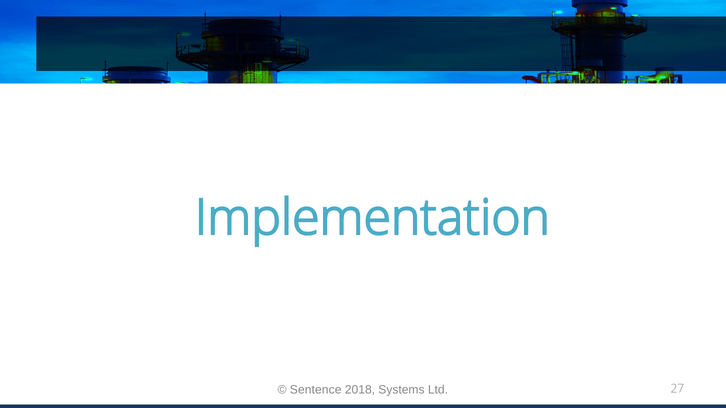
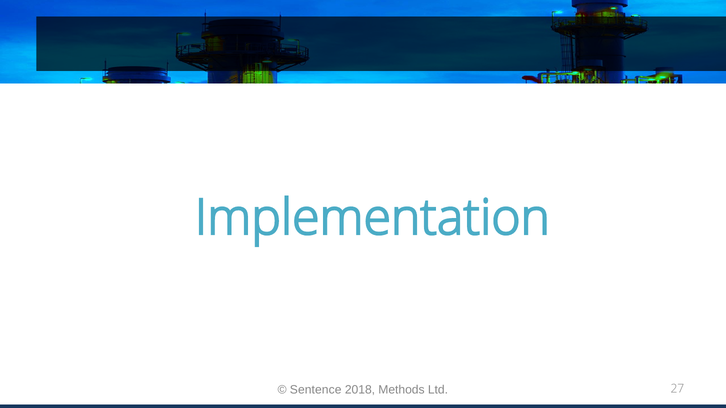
Systems: Systems -> Methods (401, 390)
